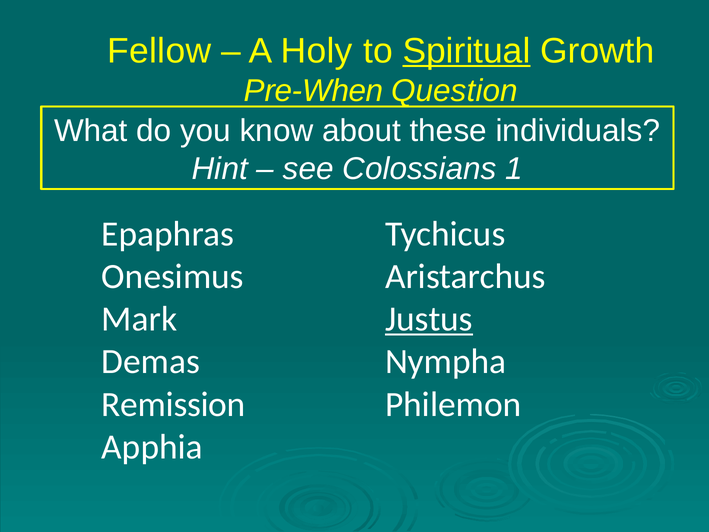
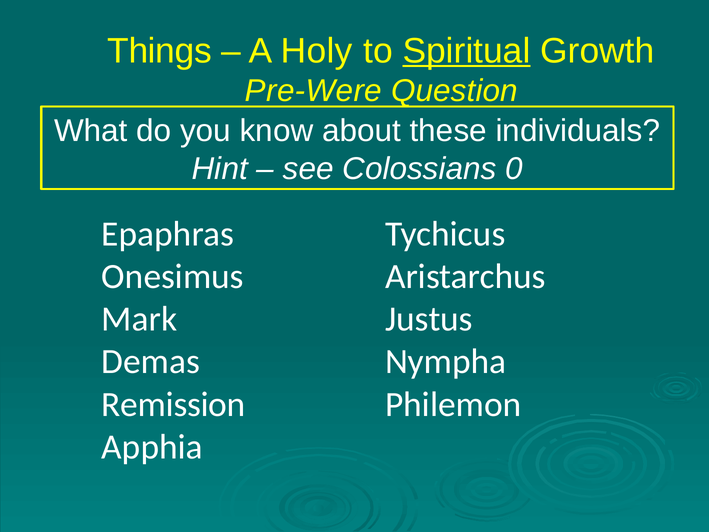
Fellow: Fellow -> Things (160, 51)
Pre-When: Pre-When -> Pre-Were (313, 91)
1: 1 -> 0 (514, 169)
Justus underline: present -> none (429, 319)
